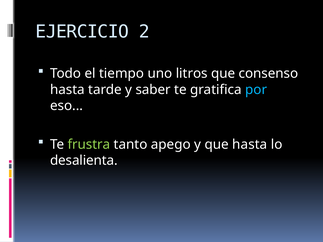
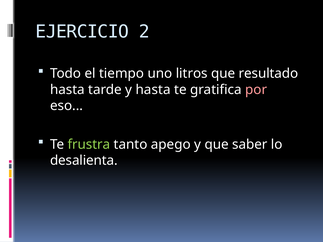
consenso: consenso -> resultado (269, 74)
y saber: saber -> hasta (153, 90)
por colour: light blue -> pink (256, 90)
que hasta: hasta -> saber (250, 144)
